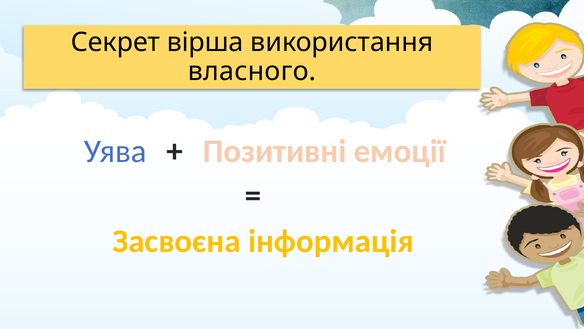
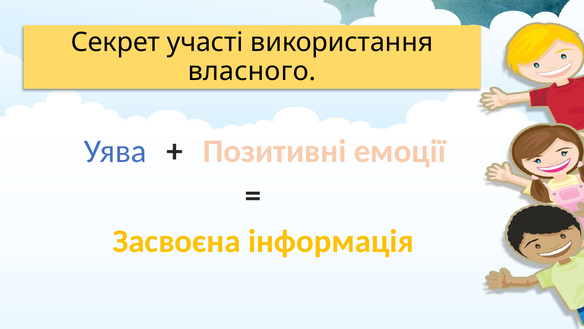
вірша: вірша -> участі (205, 42)
